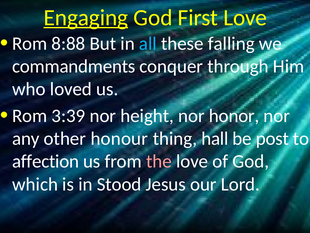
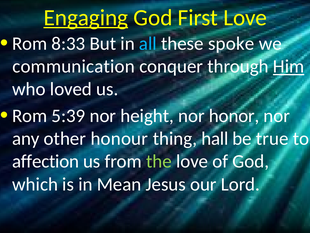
8:88: 8:88 -> 8:33 (68, 44)
falling: falling -> spoke (231, 44)
commandments: commandments -> communication (74, 66)
Him underline: none -> present (289, 66)
3:39: 3:39 -> 5:39 (68, 116)
post: post -> true (272, 138)
the colour: pink -> light green (159, 161)
Stood: Stood -> Mean (119, 184)
